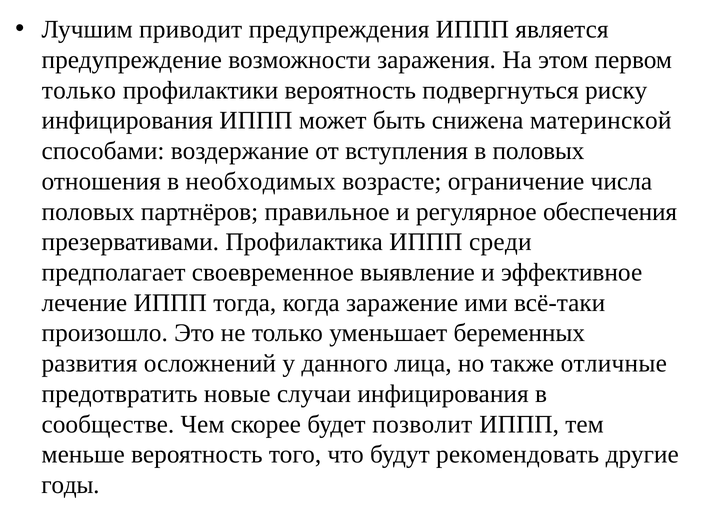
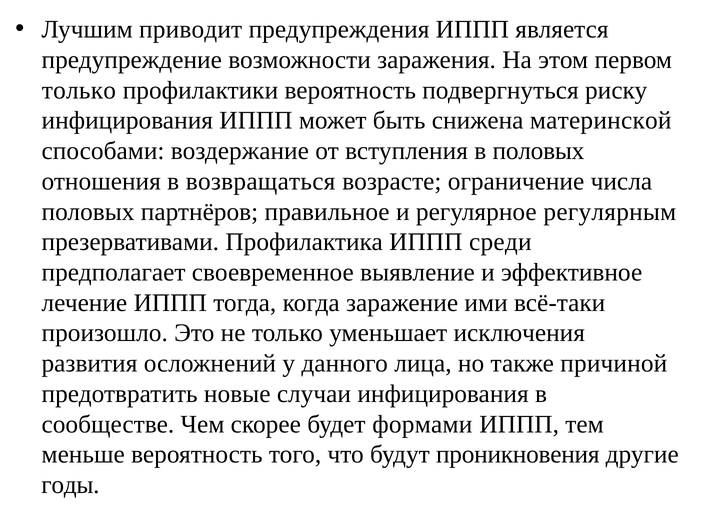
необходимых: необходимых -> возвращаться (261, 181)
обеспечения: обеспечения -> регулярным (610, 212)
беременных: беременных -> исключения (519, 333)
отличные: отличные -> причиной (614, 364)
позволит: позволит -> формами (422, 425)
рекомендовать: рекомендовать -> проникновения (518, 455)
